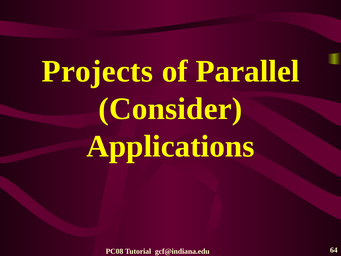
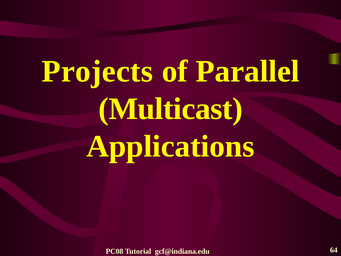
Consider: Consider -> Multicast (171, 109)
